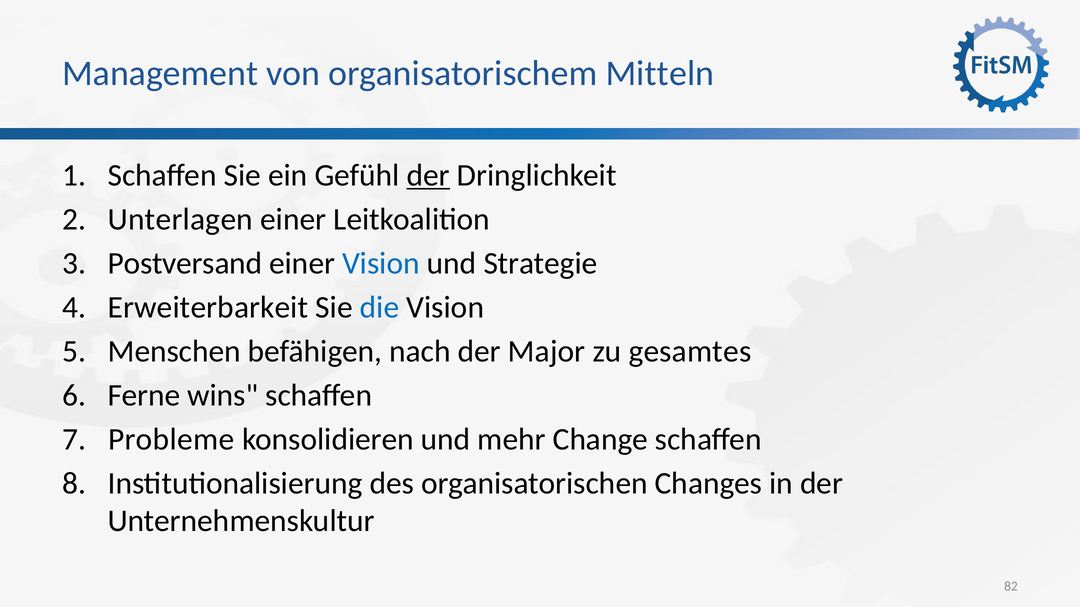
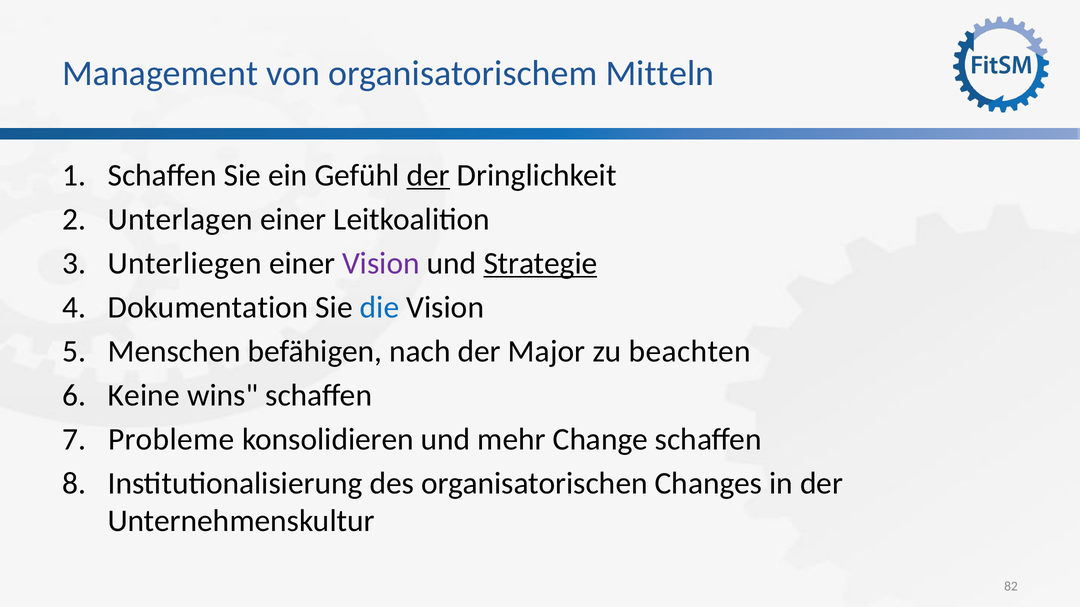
Postversand: Postversand -> Unterliegen (185, 263)
Vision colour: blue -> purple (381, 263)
Strategie underline: none -> present (540, 263)
Erweiterbarkeit: Erweiterbarkeit -> Dokumentation (208, 308)
gesamtes: gesamtes -> beachten (690, 352)
Ferne: Ferne -> Keine (144, 396)
